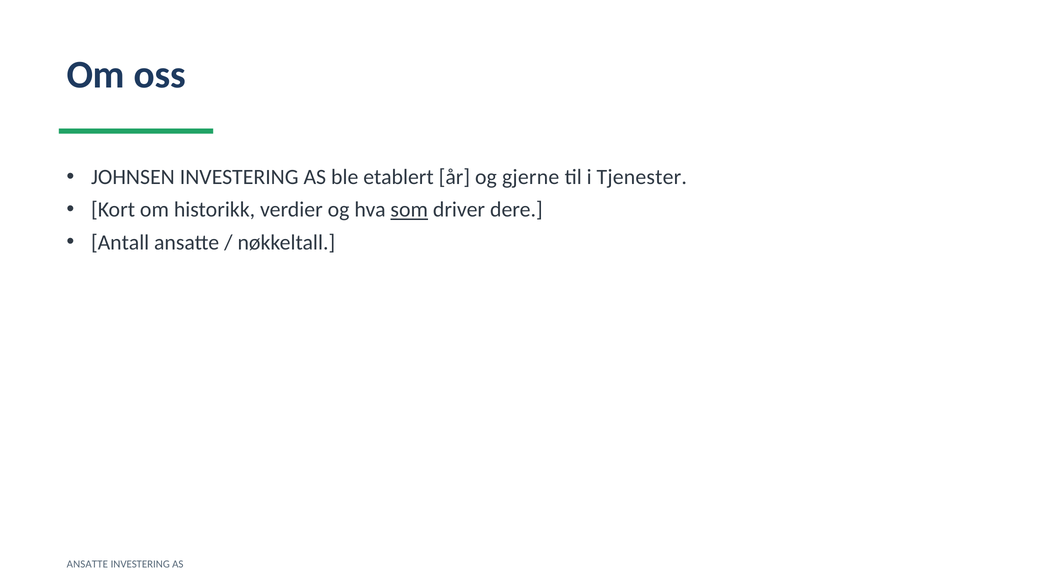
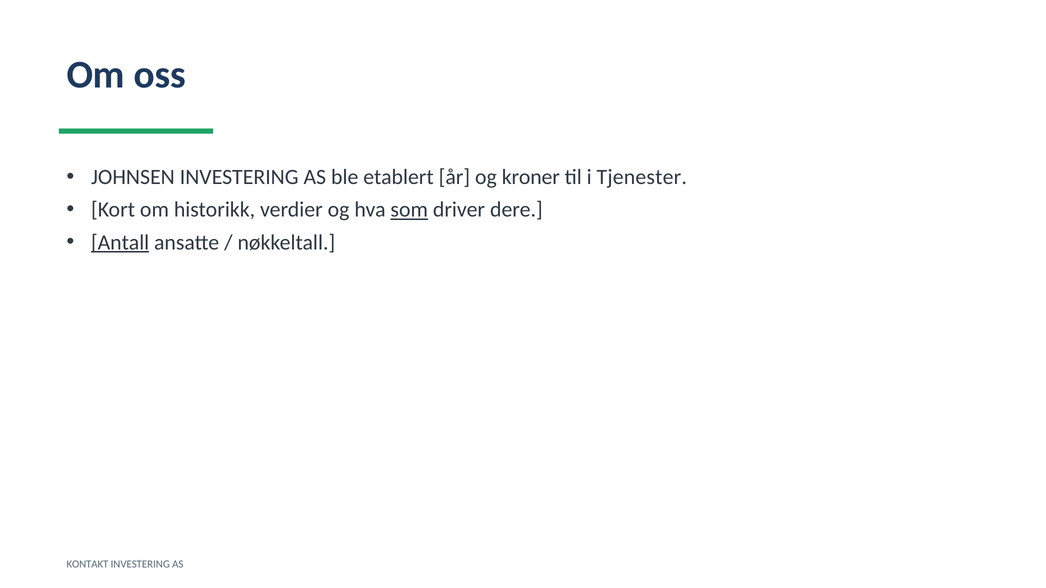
gjerne: gjerne -> kroner (531, 177)
Antall underline: none -> present (120, 243)
ANSATTE: ANSATTE -> KONTAKT (87, 565)
